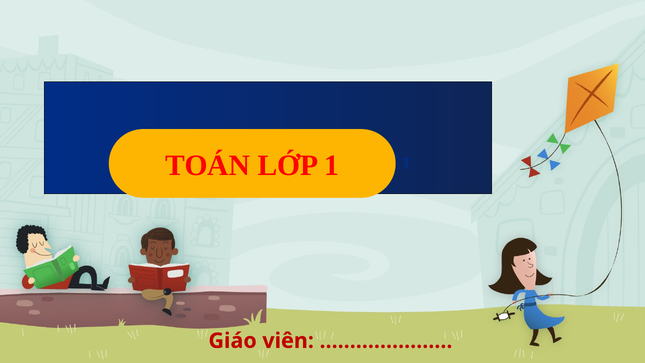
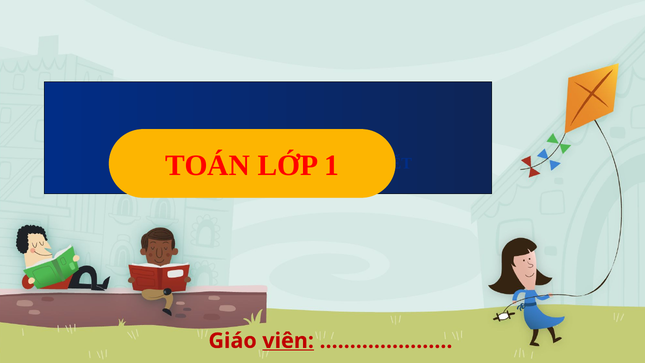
viên underline: none -> present (288, 341)
